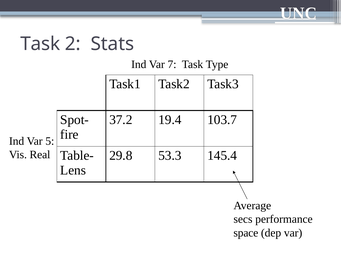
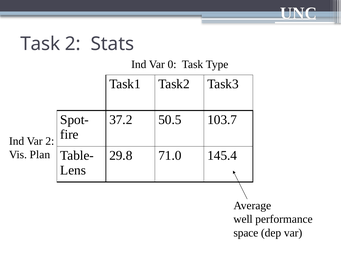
7: 7 -> 0 (172, 64)
19.4: 19.4 -> 50.5 (170, 120)
Var 5: 5 -> 2 (50, 141)
53.3: 53.3 -> 71.0 (170, 155)
Real: Real -> Plan (40, 155)
secs: secs -> well (243, 219)
